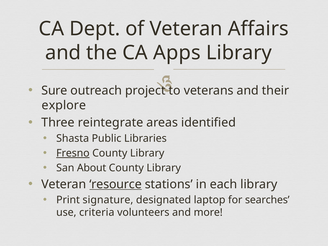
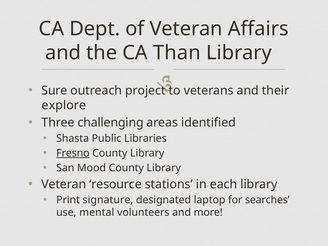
Apps: Apps -> Than (177, 53)
reintegrate: reintegrate -> challenging (111, 123)
About: About -> Mood (91, 168)
resource underline: present -> none (116, 184)
criteria: criteria -> mental (97, 212)
